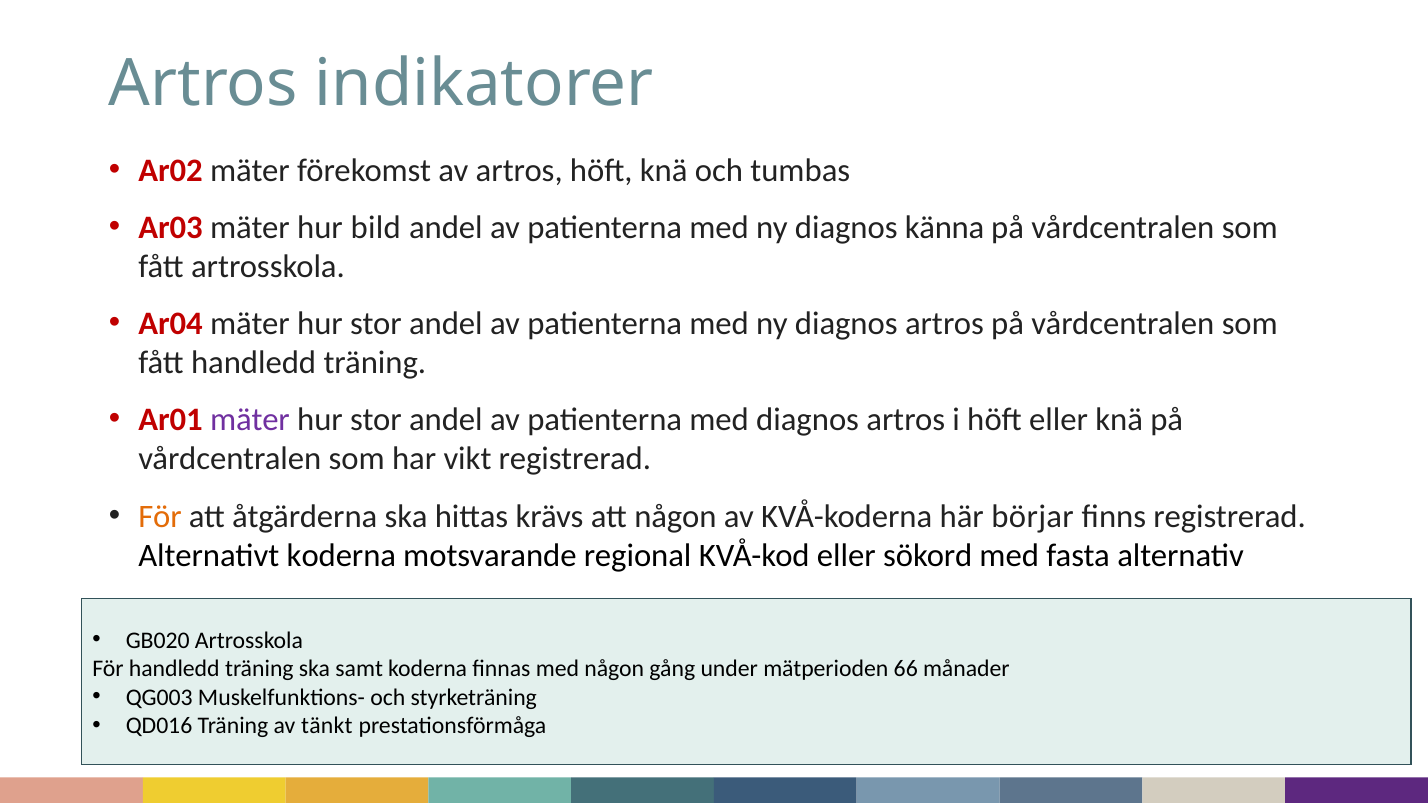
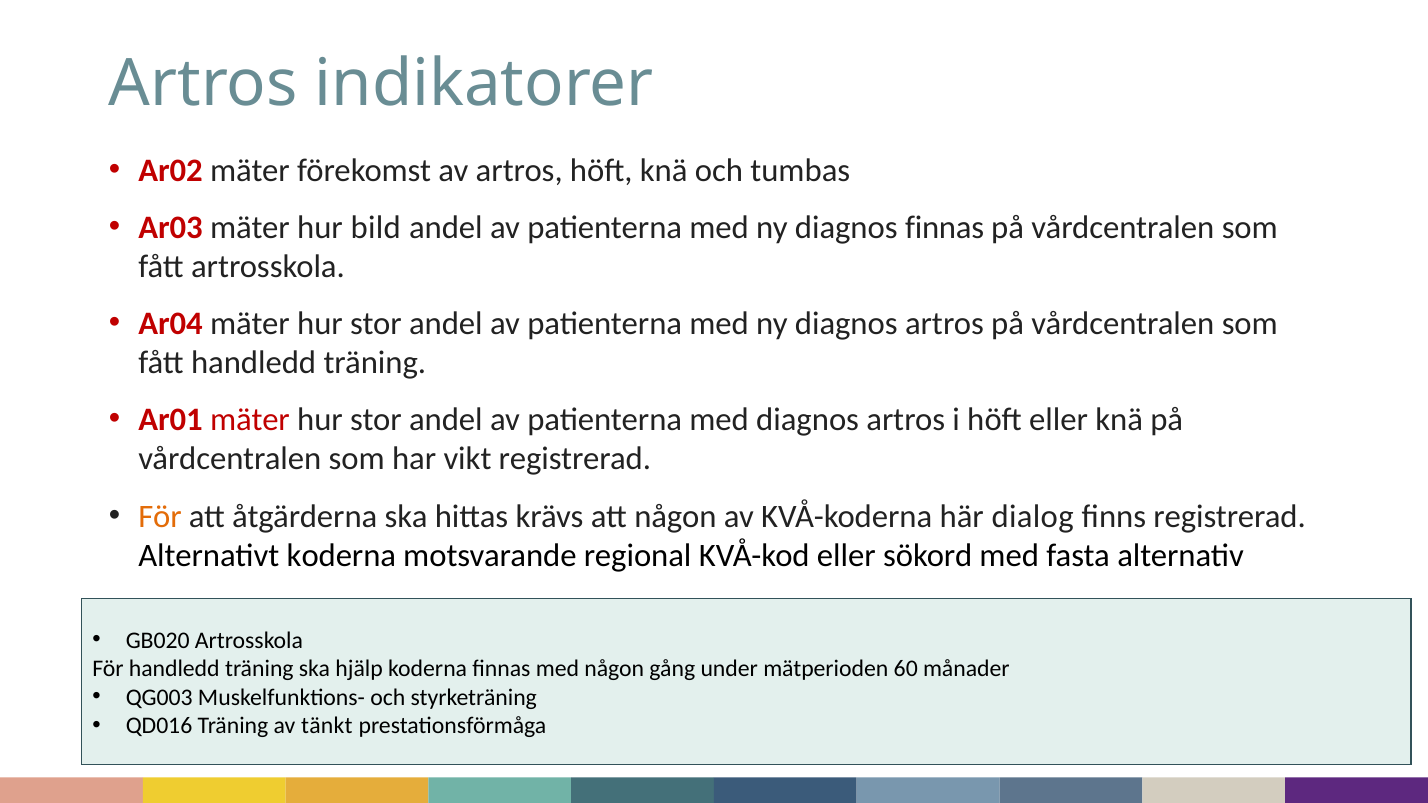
diagnos känna: känna -> finnas (945, 227)
mäter colour: purple -> red (250, 420)
börjar: börjar -> dialog (1033, 516)
samt: samt -> hjälp (359, 669)
66: 66 -> 60 (906, 669)
